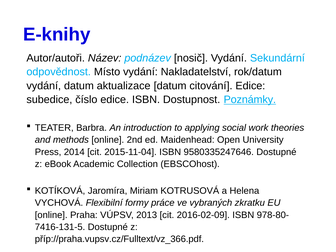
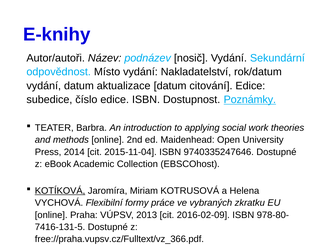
9580335247646: 9580335247646 -> 9740335247646 (219, 152)
KOTÍKOVÁ underline: none -> present (60, 191)
příp://praha.vupsv.cz/Fulltext/vz_366.pdf: příp://praha.vupsv.cz/Fulltext/vz_366.pdf -> free://praha.vupsv.cz/Fulltext/vz_366.pdf (119, 239)
